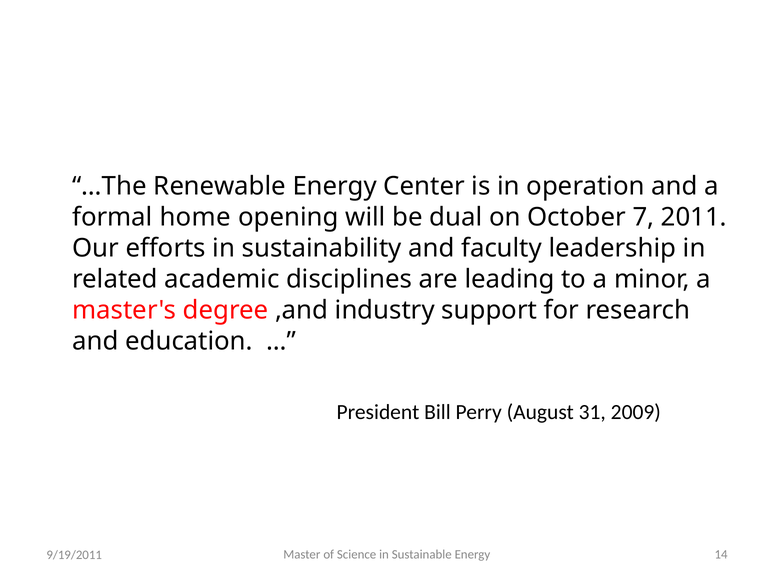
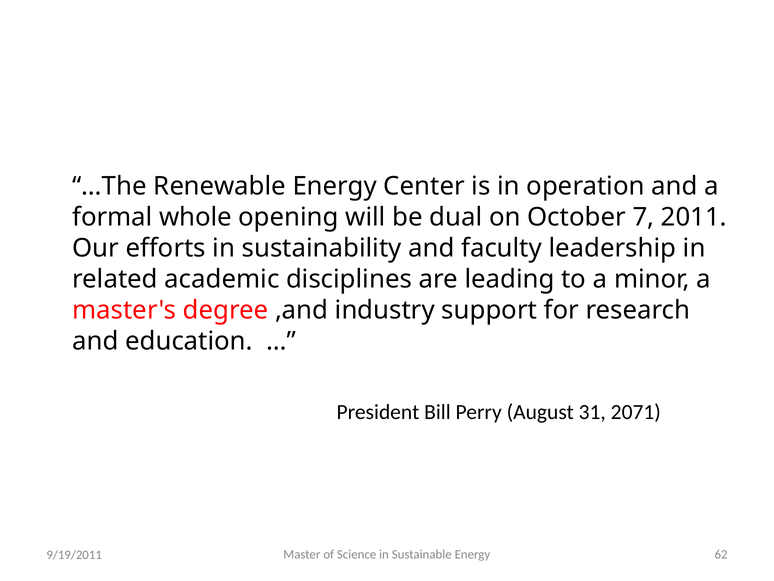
home: home -> whole (195, 217)
2009: 2009 -> 2071 (636, 412)
14: 14 -> 62 (721, 554)
